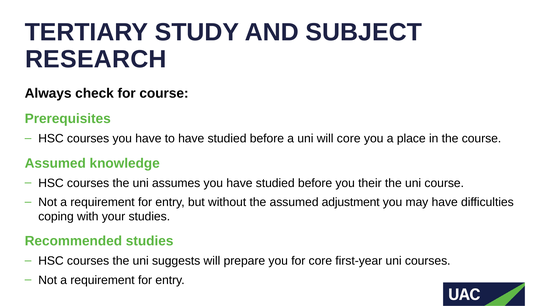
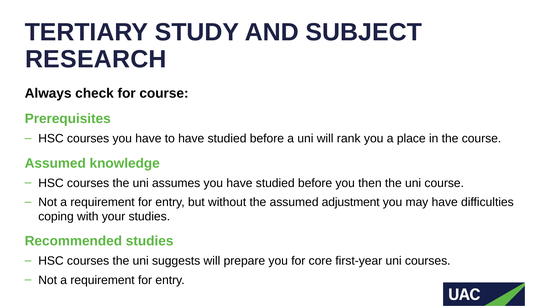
will core: core -> rank (349, 139)
their: their -> then (370, 183)
